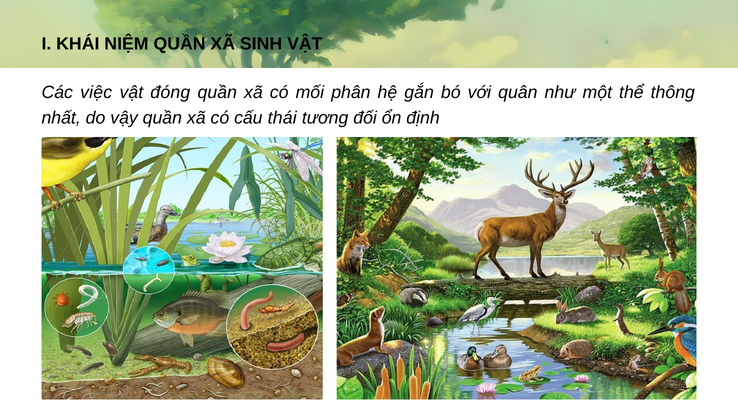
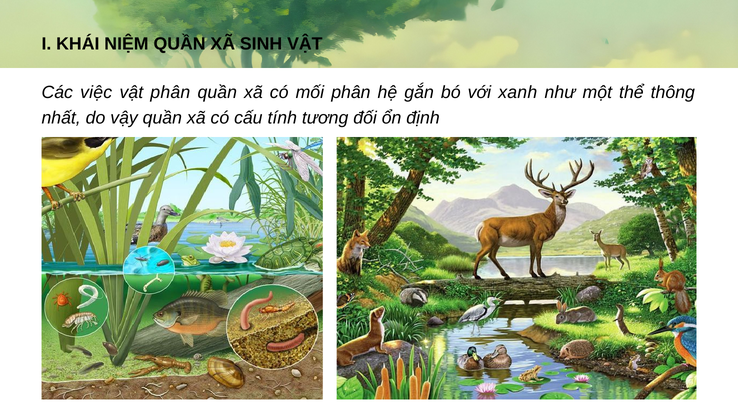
vật đóng: đóng -> phân (170, 93)
quân: quân -> xanh (518, 93)
thái: thái -> tính (282, 118)
